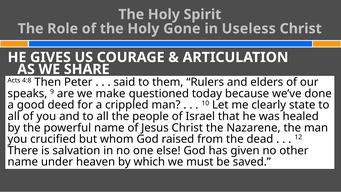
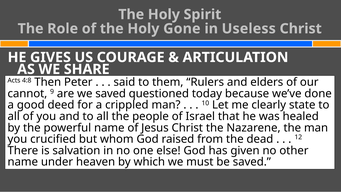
speaks: speaks -> cannot (27, 94)
we make: make -> saved (111, 94)
